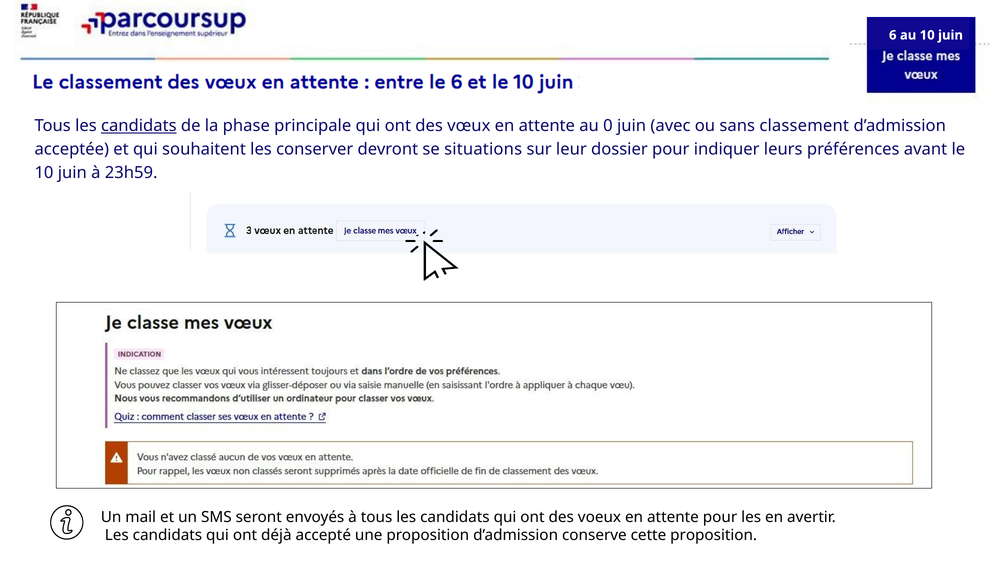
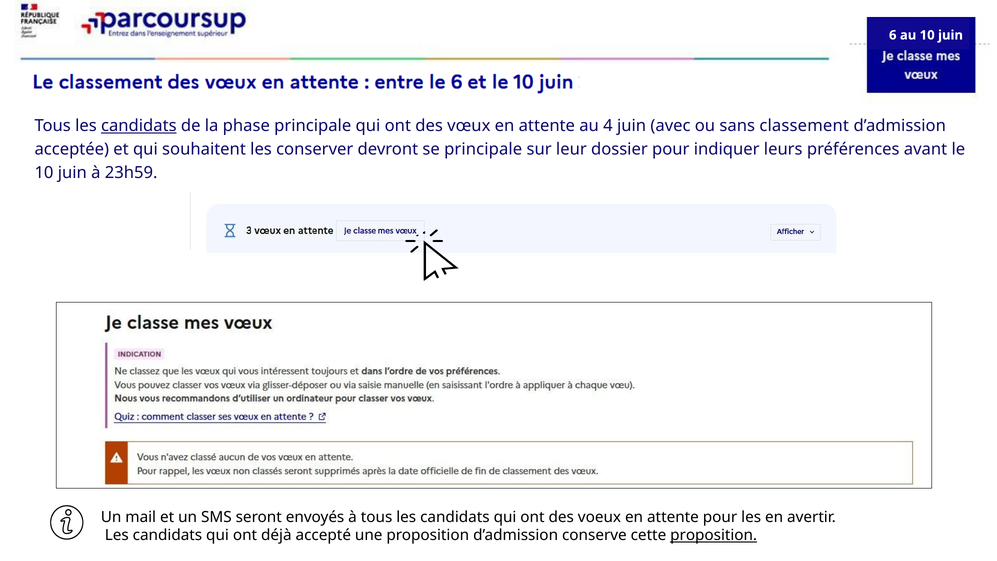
0: 0 -> 4 (608, 126)
se situations: situations -> principale (483, 149)
proposition underline: none -> present (714, 535)
